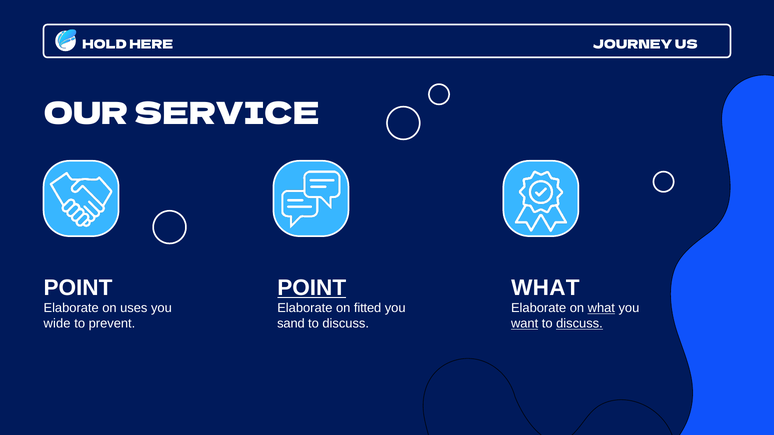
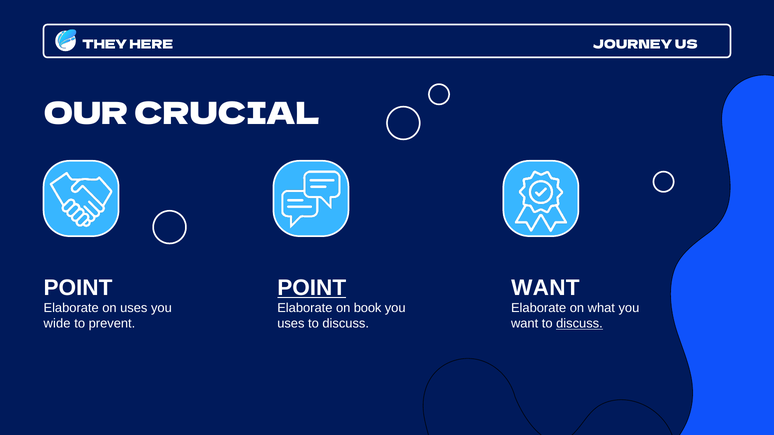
HOLD: HOLD -> THEY (105, 45)
SERVICE: SERVICE -> CRUCIAL (227, 114)
WHAT: WHAT -> WANT (545, 288)
fitted: fitted -> book (368, 308)
what underline: present -> none (601, 308)
sand: sand -> uses (291, 324)
want underline: present -> none (525, 324)
